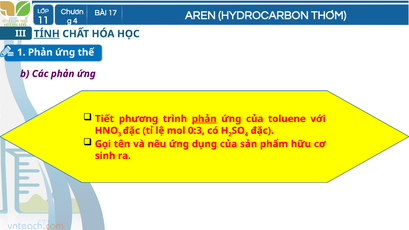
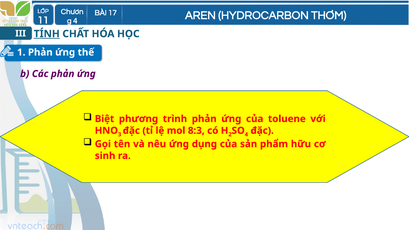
Tiết: Tiết -> Biệt (105, 119)
phản underline: present -> none (204, 119)
0:3: 0:3 -> 8:3 (196, 131)
